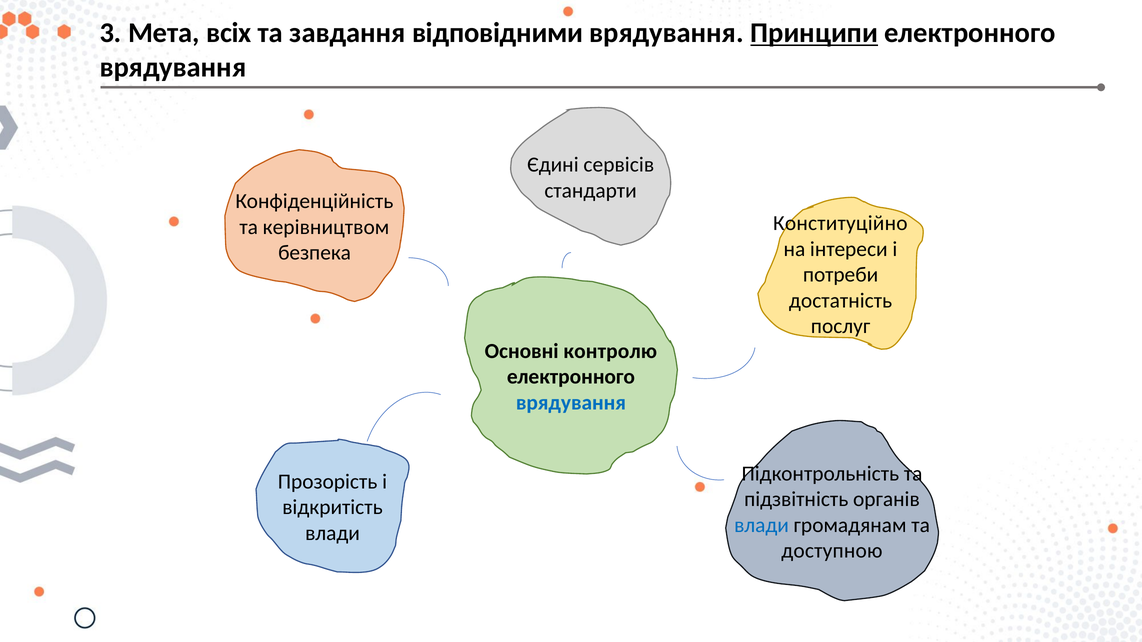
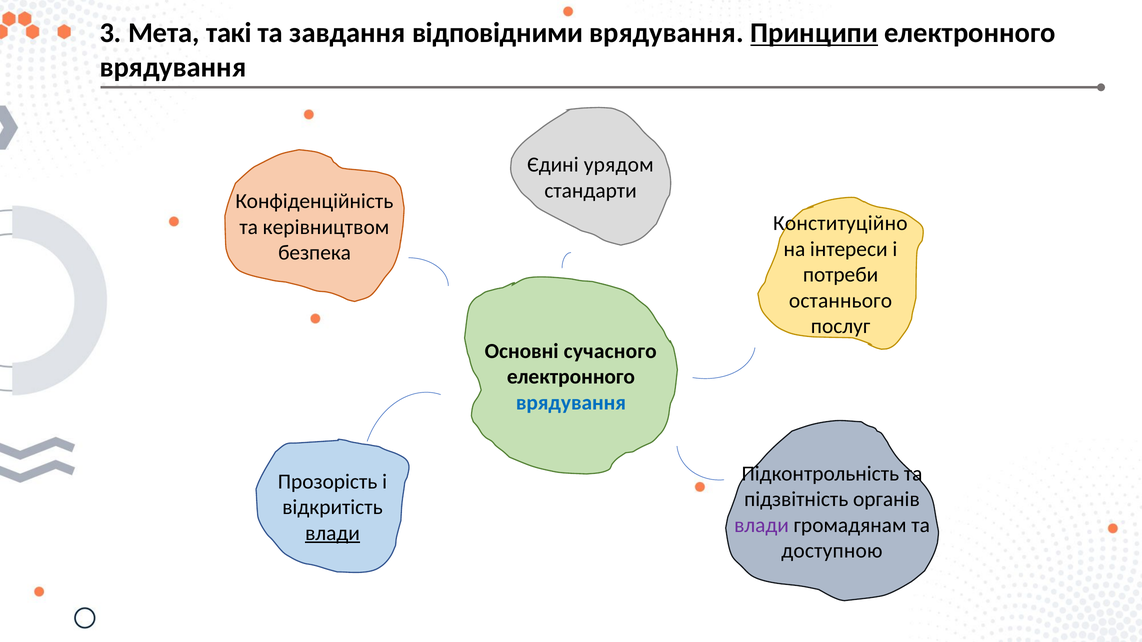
всіх: всіх -> такі (229, 33)
сервісів: сервісів -> урядом (619, 165)
достатність: достатність -> останнього (840, 301)
контролю: контролю -> сучасного (610, 351)
влади colour: blue -> purple (761, 525)
влади underline: none -> present (333, 533)
